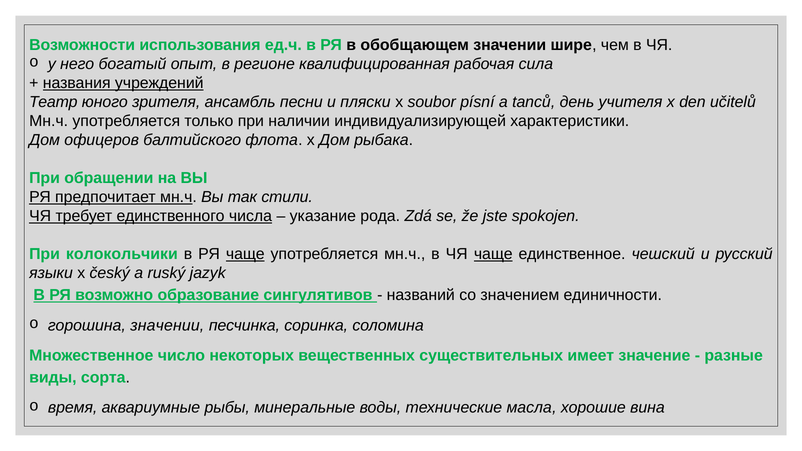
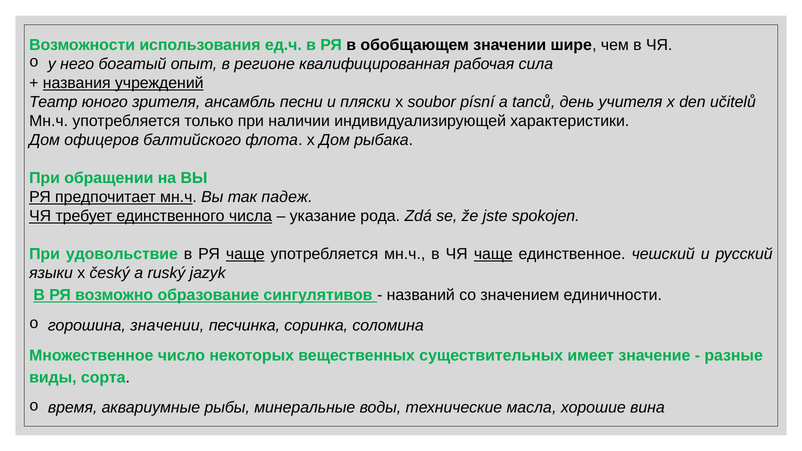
стили: стили -> падеж (287, 197)
колокольчики: колокольчики -> удовольствие (122, 254)
